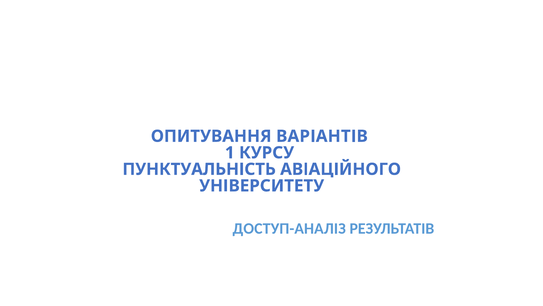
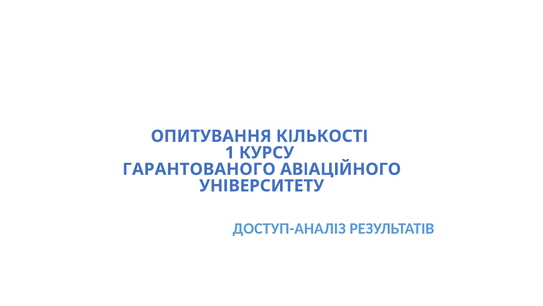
ВАРІАНТІВ: ВАРІАНТІВ -> КІЛЬКОСТІ (322, 136)
ПУНКТУАЛЬНІСТЬ: ПУНКТУАЛЬНІСТЬ -> ГАРАНТОВАНОГО (199, 169)
